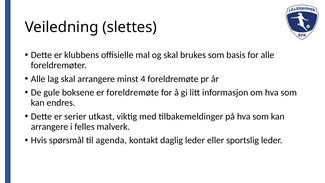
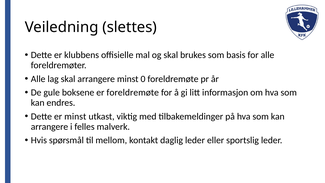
4: 4 -> 0 (143, 79)
er serier: serier -> minst (75, 116)
agenda: agenda -> mellom (111, 140)
